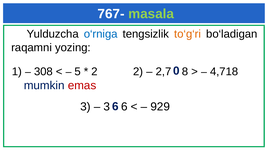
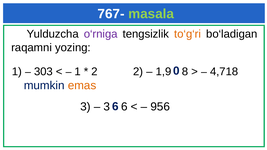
o‘rniga colour: blue -> purple (101, 34)
308: 308 -> 303 (43, 72)
5: 5 -> 1 (78, 72)
2,7: 2,7 -> 1,9 (163, 72)
emas colour: red -> orange (82, 86)
929: 929 -> 956 (160, 107)
